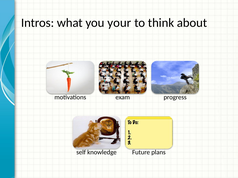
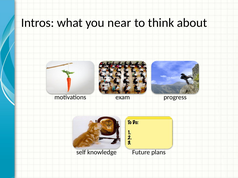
your: your -> near (119, 23)
